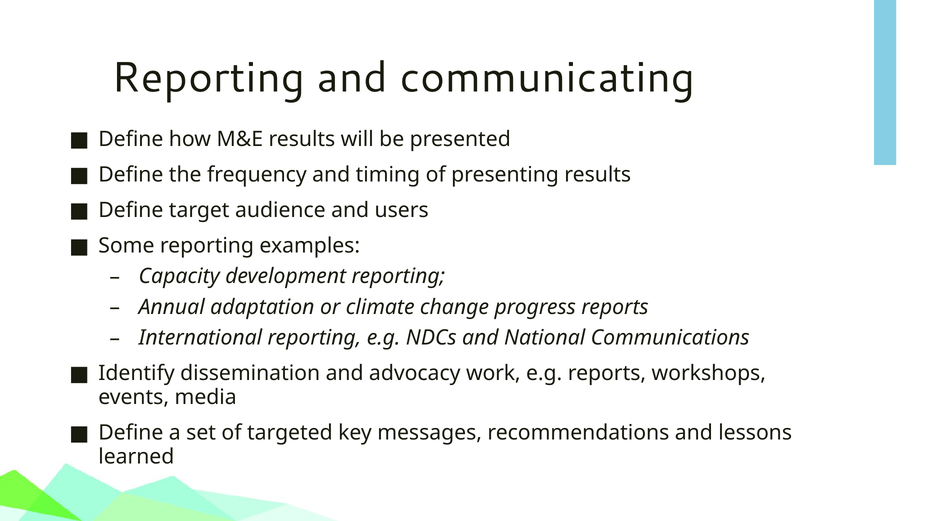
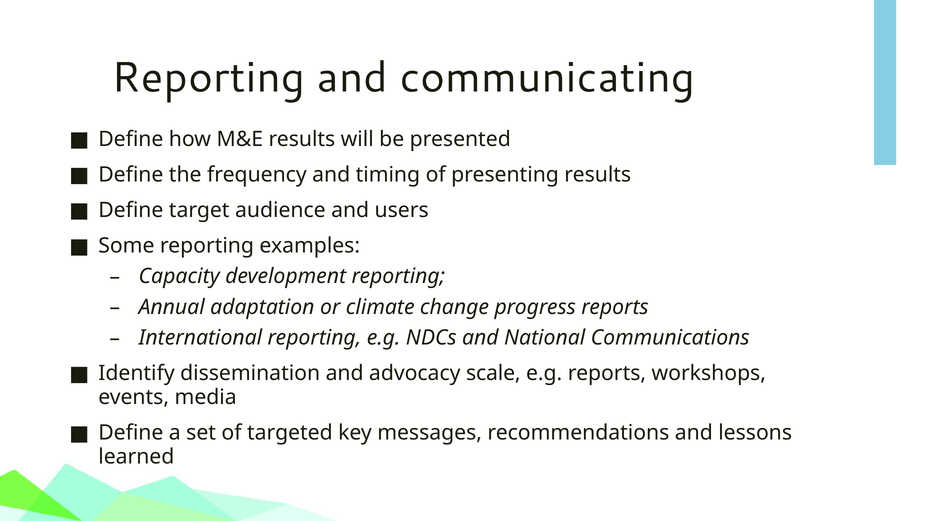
work: work -> scale (493, 373)
